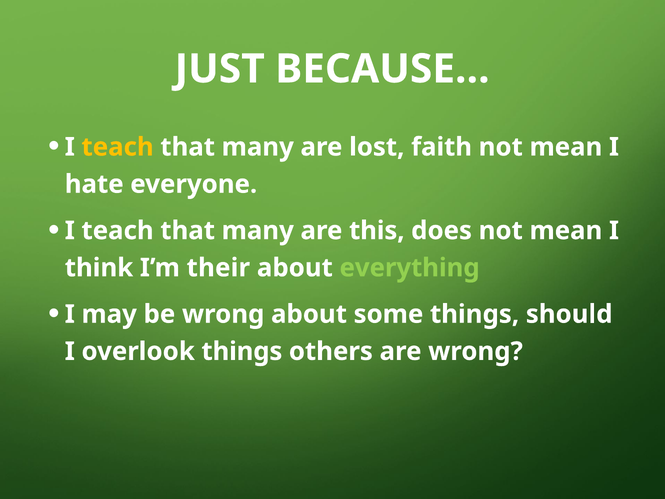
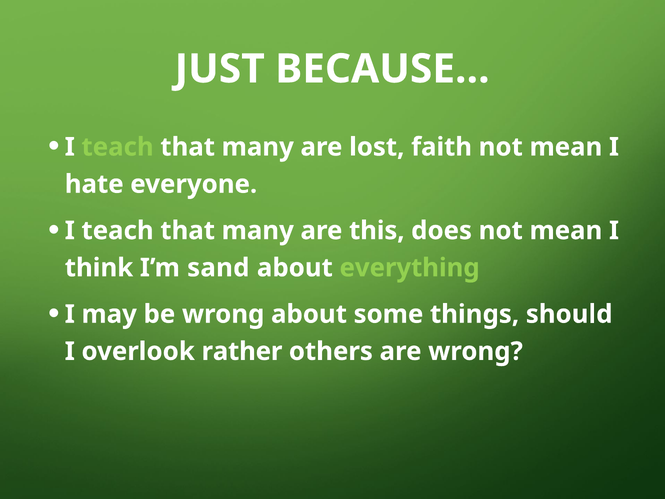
teach colour: yellow -> light green (118, 147)
their: their -> sand (218, 268)
overlook things: things -> rather (242, 351)
